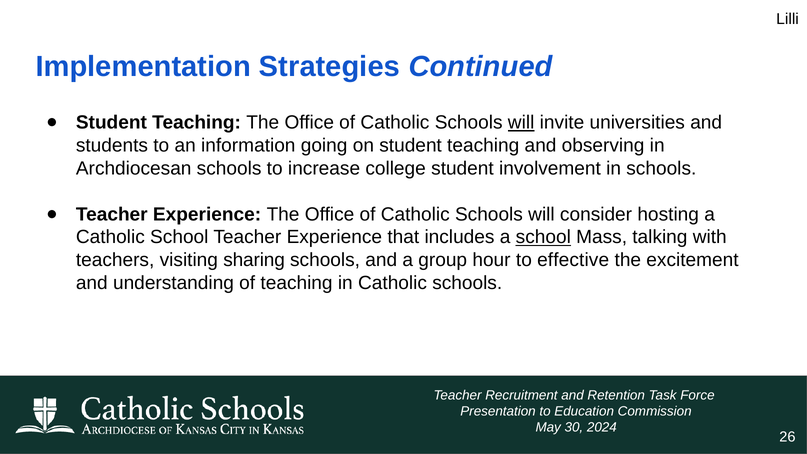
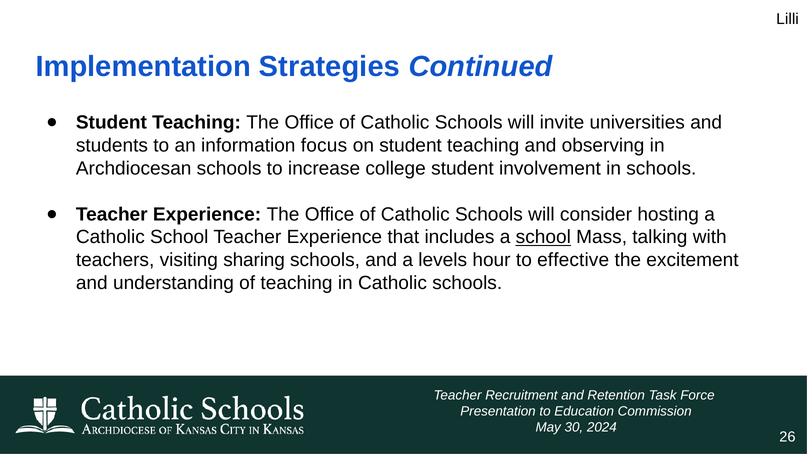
will underline: present -> none (521, 123)
going: going -> focus (324, 145)
group: group -> levels (443, 260)
